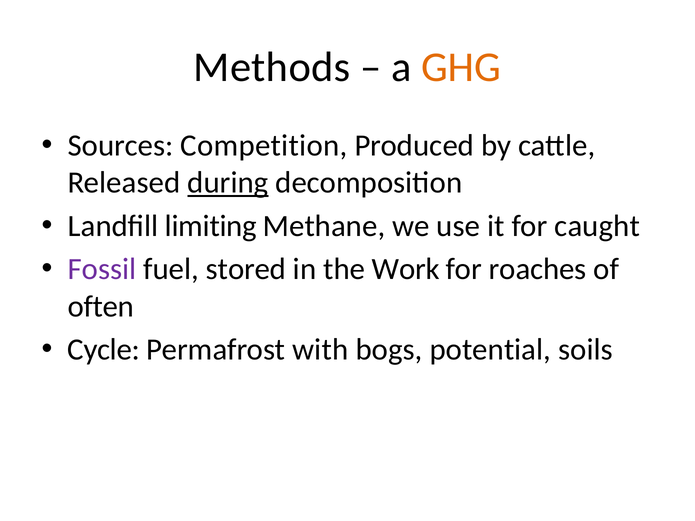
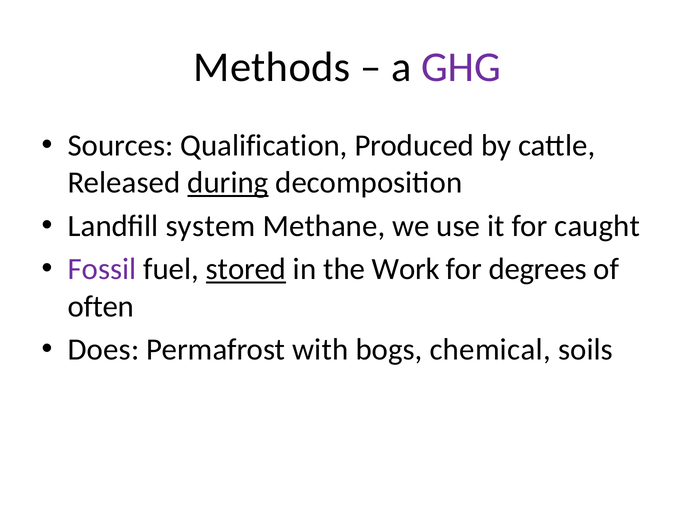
GHG colour: orange -> purple (461, 67)
Competition: Competition -> Qualification (264, 146)
limiting: limiting -> system (211, 226)
stored underline: none -> present (246, 269)
roaches: roaches -> degrees (538, 269)
Cycle: Cycle -> Does (104, 350)
potential: potential -> chemical (490, 350)
